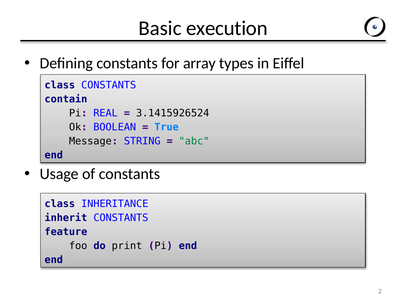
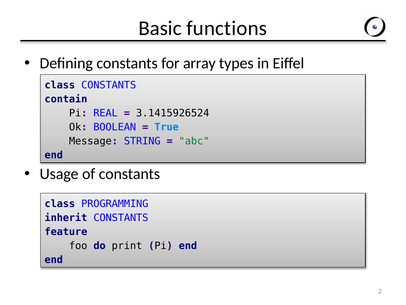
execution: execution -> functions (227, 28)
INHERITANCE: INHERITANCE -> PROGRAMMING (115, 203)
